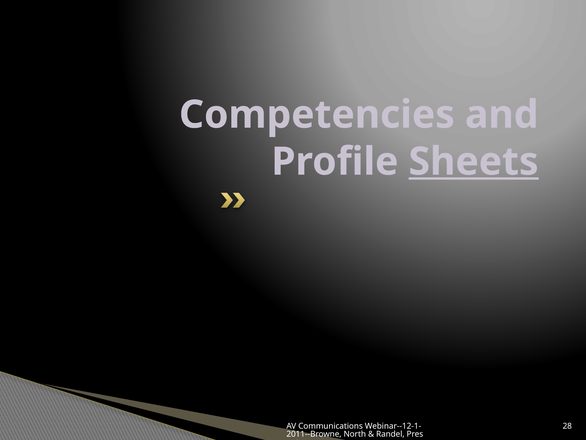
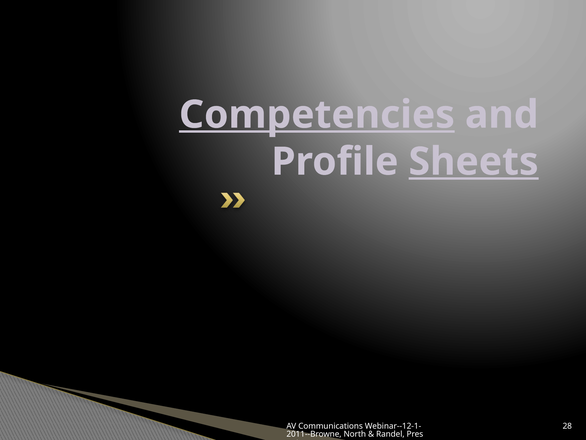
Competencies underline: none -> present (317, 115)
